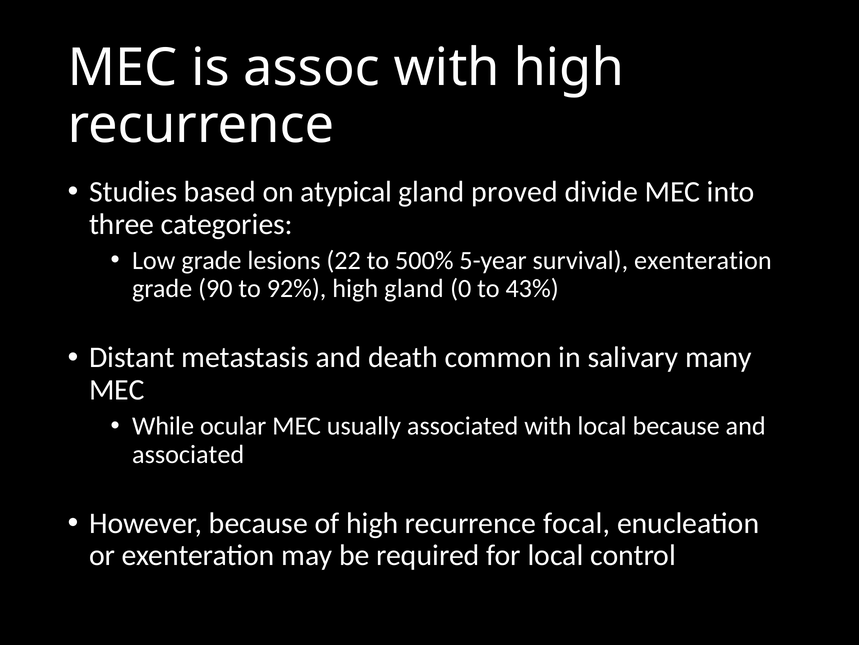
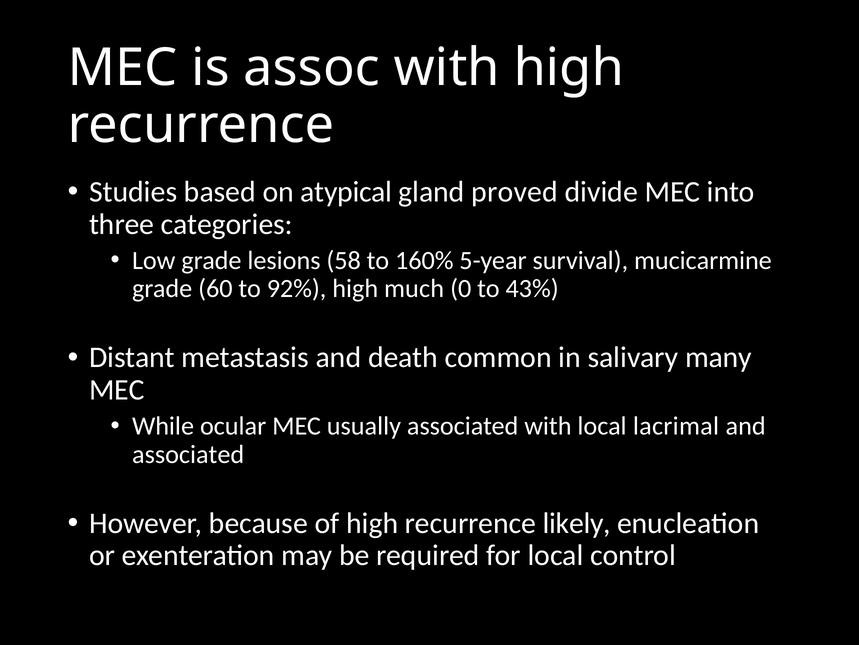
22: 22 -> 58 (344, 260)
500%: 500% -> 160% (424, 260)
survival exenteration: exenteration -> mucicarmine (703, 260)
90: 90 -> 60 (215, 288)
high gland: gland -> much (414, 288)
local because: because -> lacrimal (676, 426)
focal: focal -> likely (577, 523)
